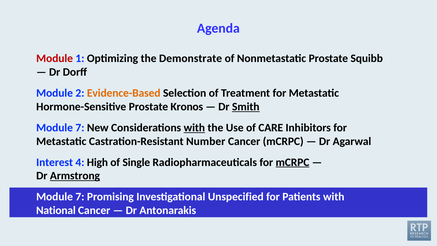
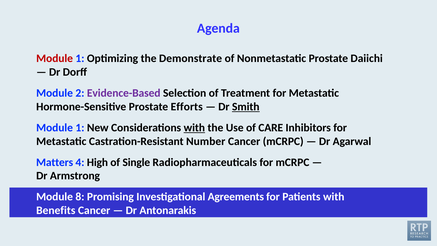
Squibb: Squibb -> Daiichi (367, 58)
Evidence-Based colour: orange -> purple (124, 93)
Kronos: Kronos -> Efforts (187, 107)
7: 7 -> 1 (80, 128)
Interest: Interest -> Matters (55, 162)
mCRPC underline: present -> none (293, 162)
Armstrong underline: present -> none (75, 176)
7: 7 -> 8 (80, 197)
Unspecified: Unspecified -> Agreements (236, 197)
National: National -> Benefits (56, 210)
